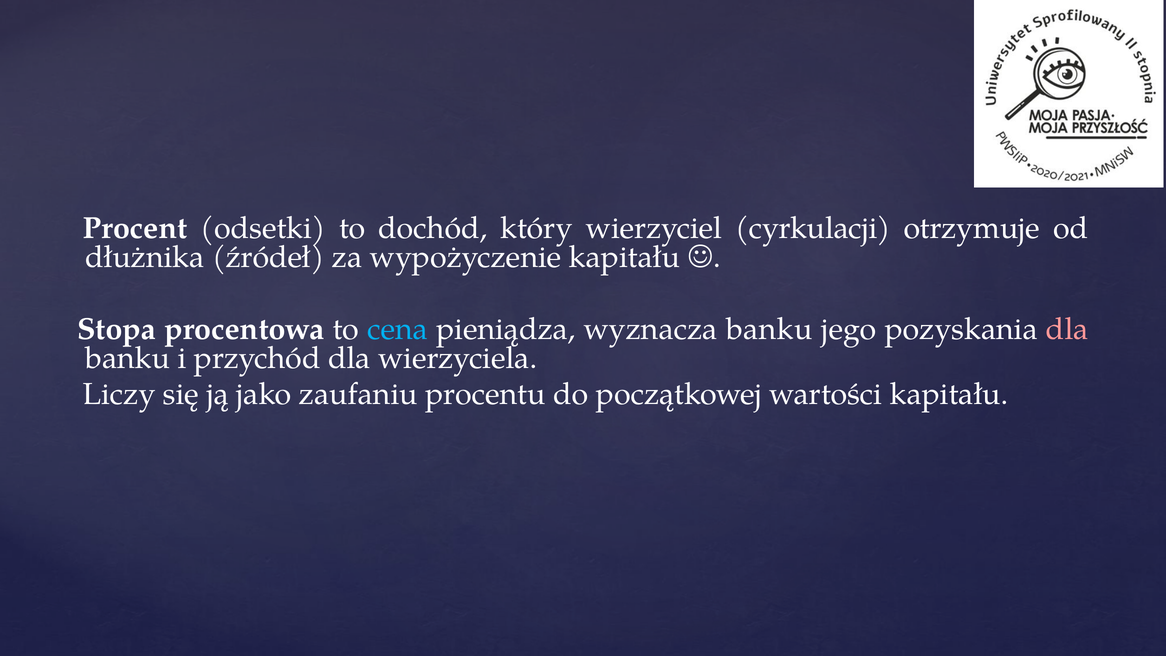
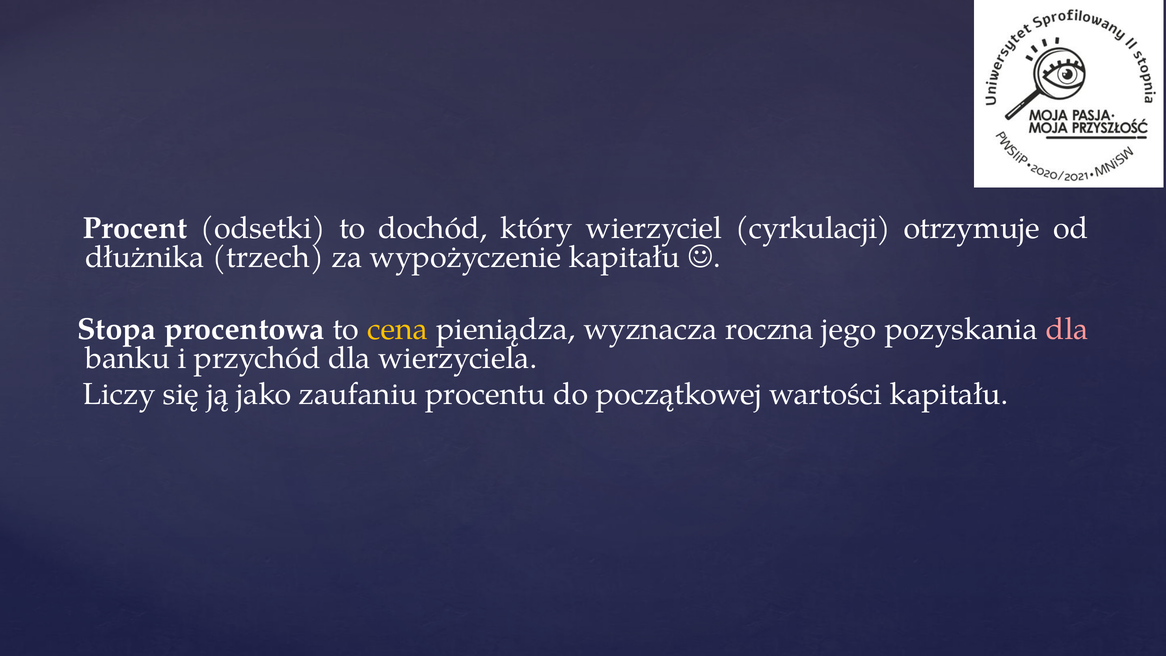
źródeł: źródeł -> trzech (268, 257)
cena colour: light blue -> yellow (398, 329)
wyznacza banku: banku -> roczna (770, 329)
